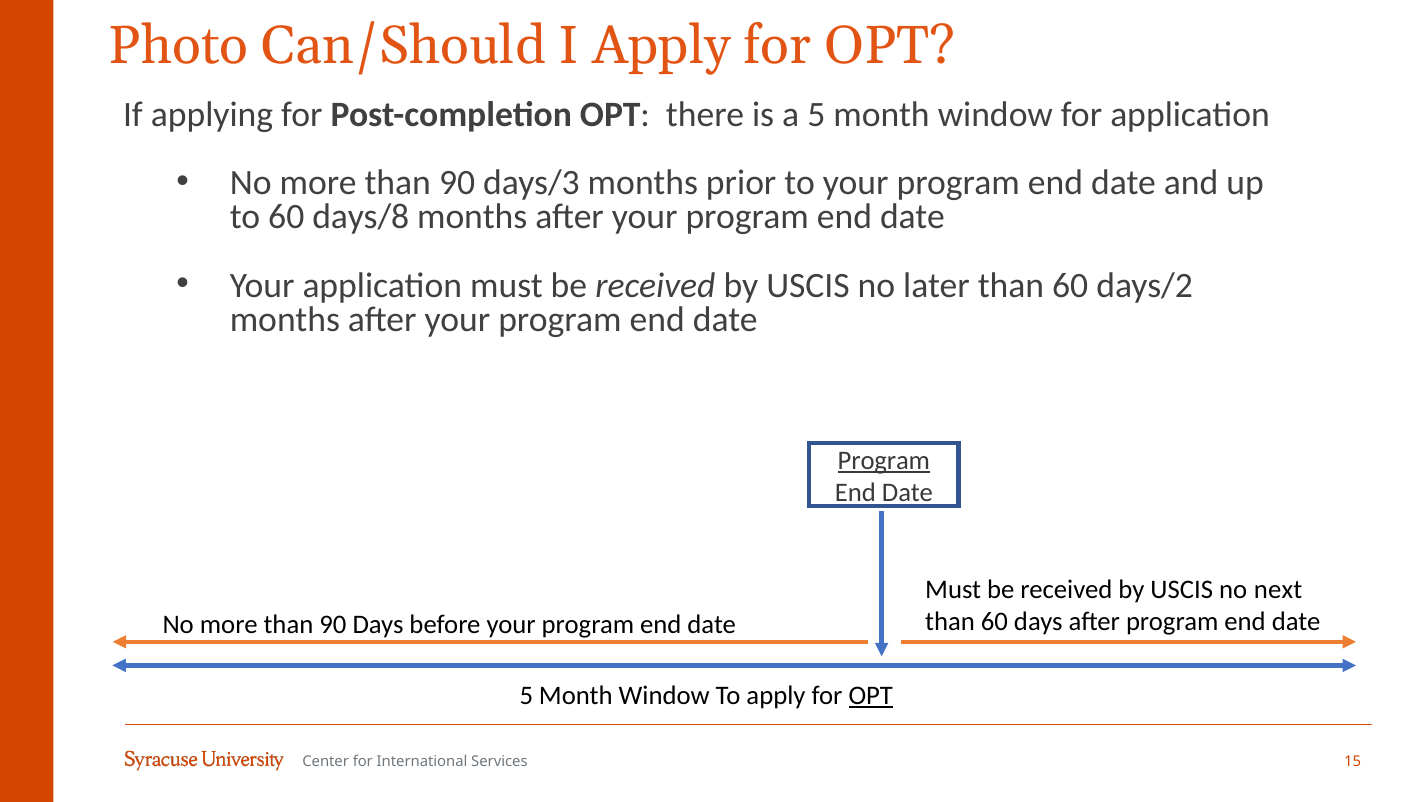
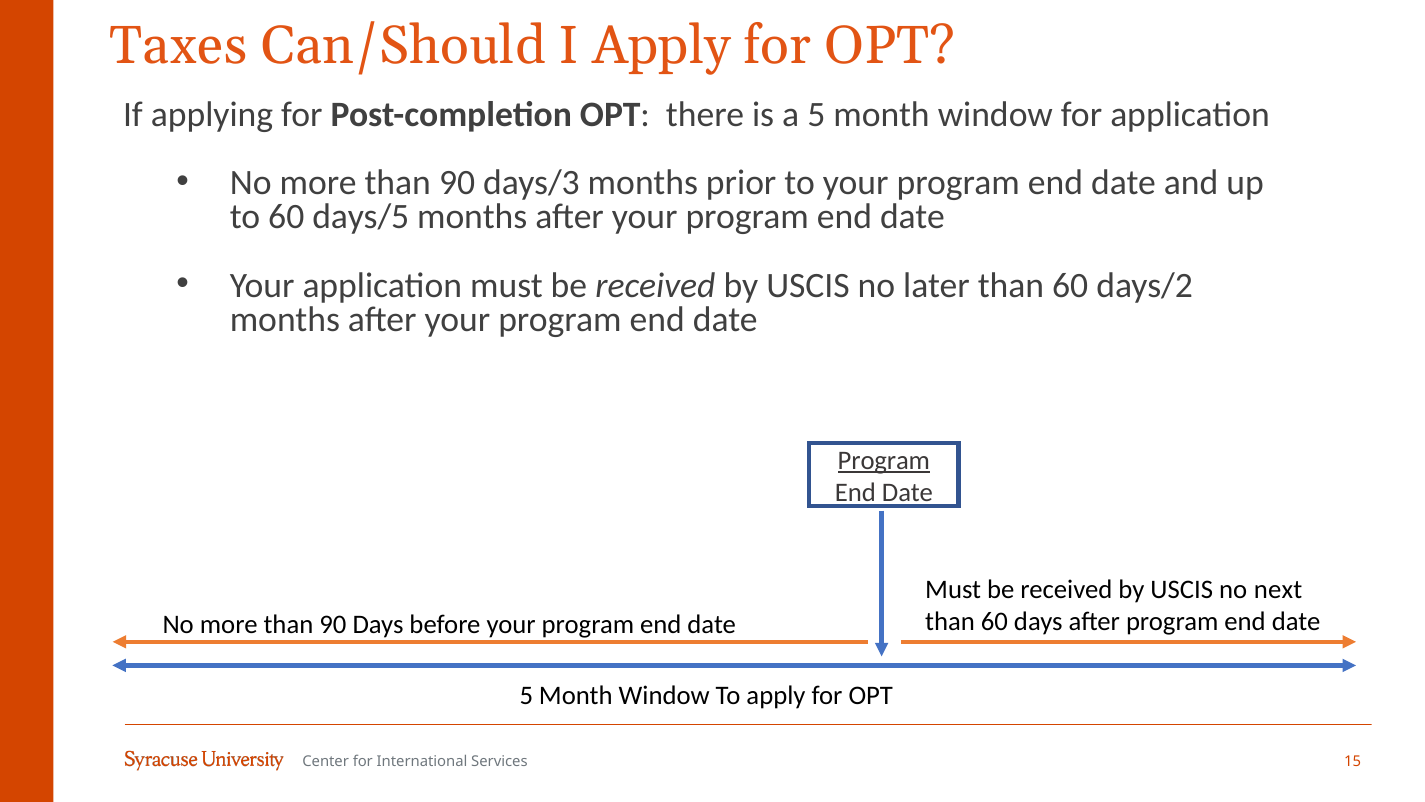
Photo: Photo -> Taxes (178, 46)
days/8: days/8 -> days/5 (361, 217)
OPT underline: present -> none (871, 695)
